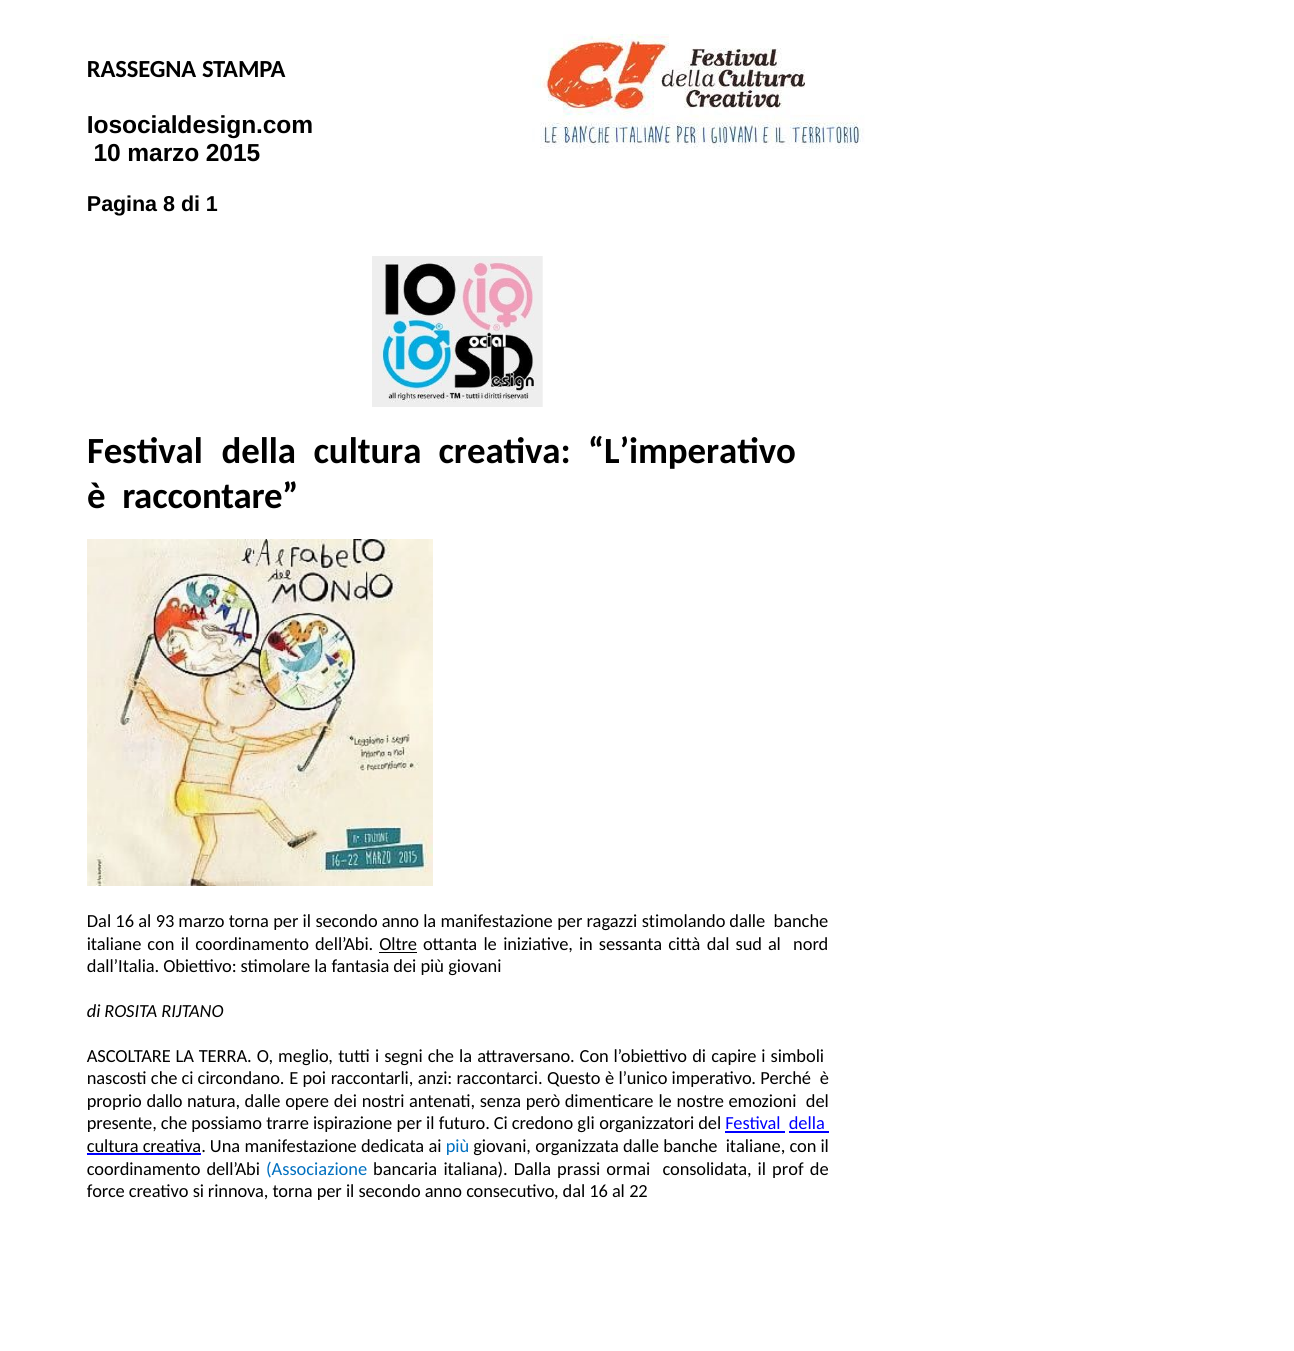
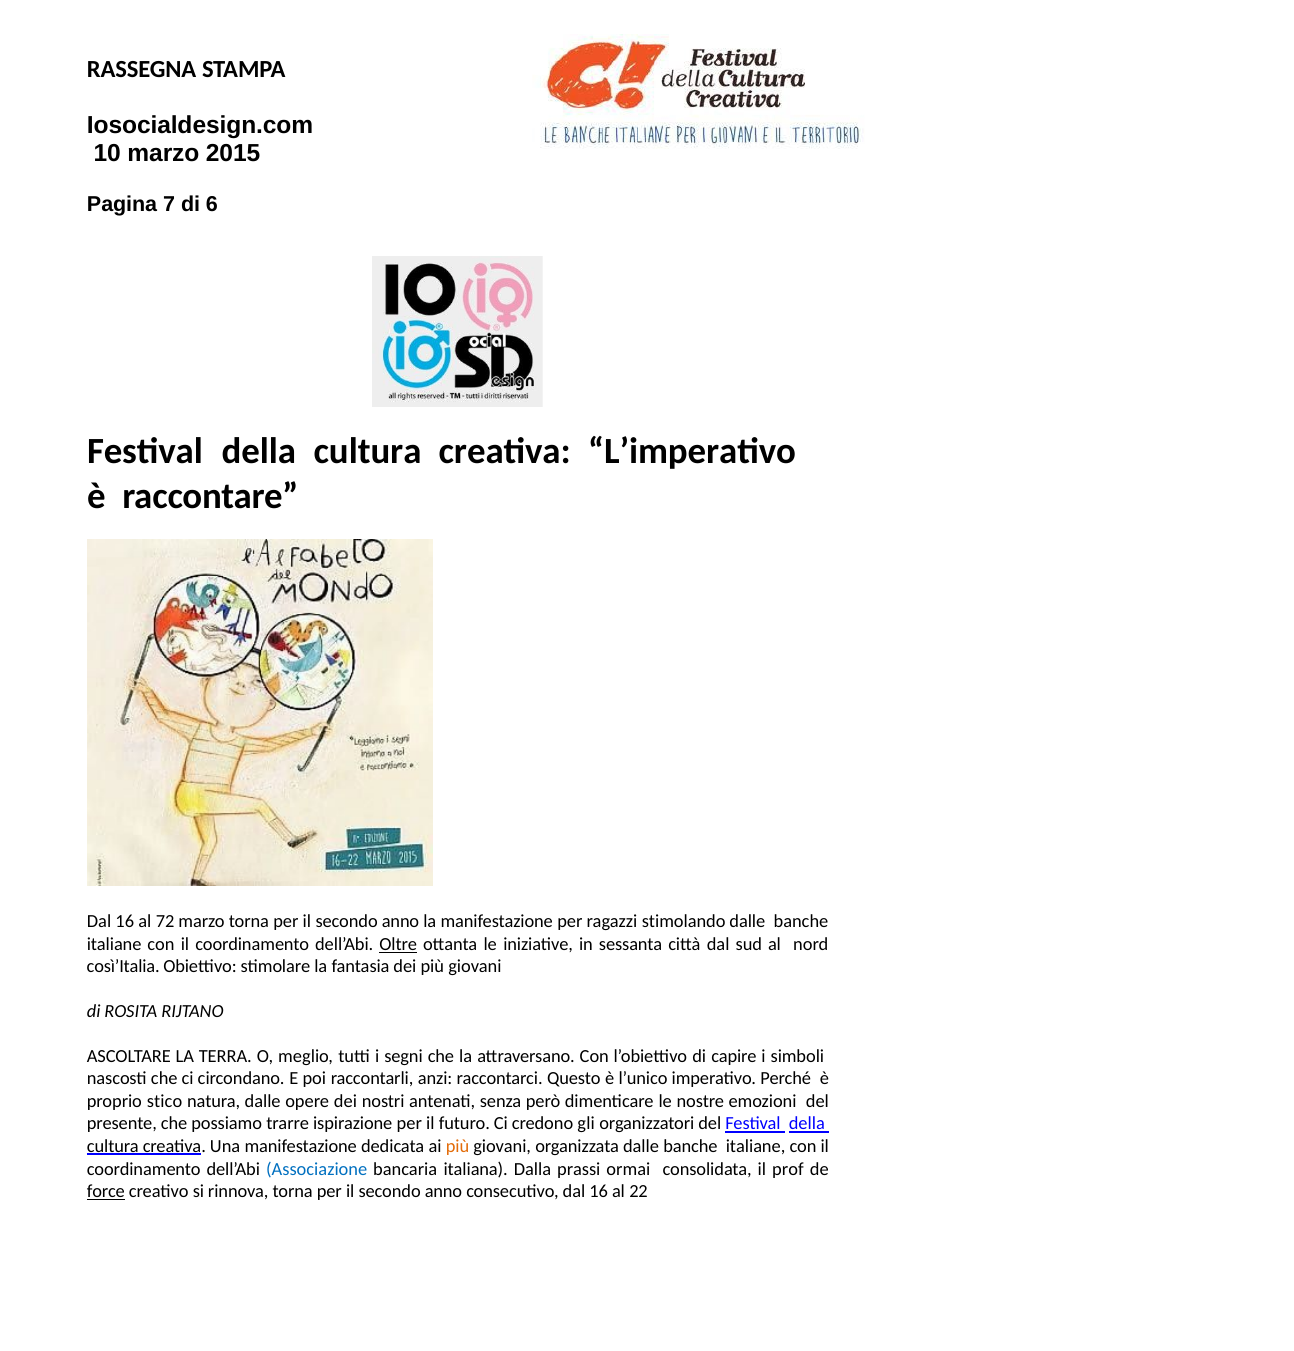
8: 8 -> 7 (169, 204)
1: 1 -> 6 (212, 204)
93: 93 -> 72 (165, 922)
dall’Italia: dall’Italia -> così’Italia (123, 966)
dallo: dallo -> stico (165, 1101)
più colour: blue -> orange (458, 1146)
force underline: none -> present (106, 1191)
